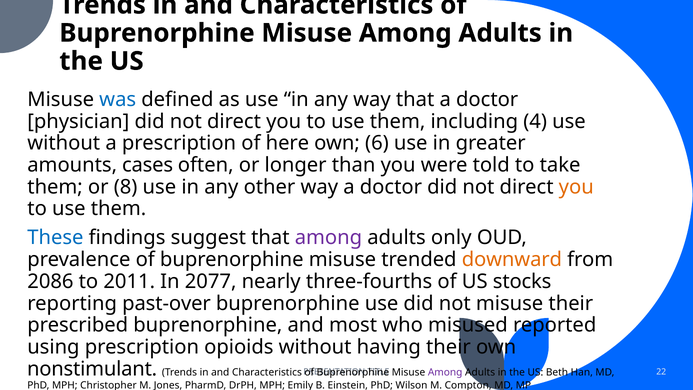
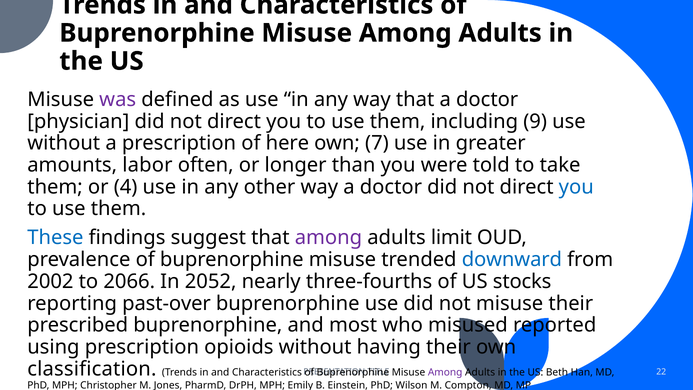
was colour: blue -> purple (118, 99)
4: 4 -> 9 (535, 121)
6: 6 -> 7 (377, 143)
cases: cases -> labor (147, 165)
8: 8 -> 4 (126, 187)
you colour: orange -> blue (576, 187)
only: only -> limit (451, 238)
downward colour: orange -> blue (512, 260)
2086: 2086 -> 2002 (50, 281)
2011: 2011 -> 2066 (129, 281)
2077: 2077 -> 2052 (211, 281)
nonstimulant: nonstimulant -> classification (92, 369)
